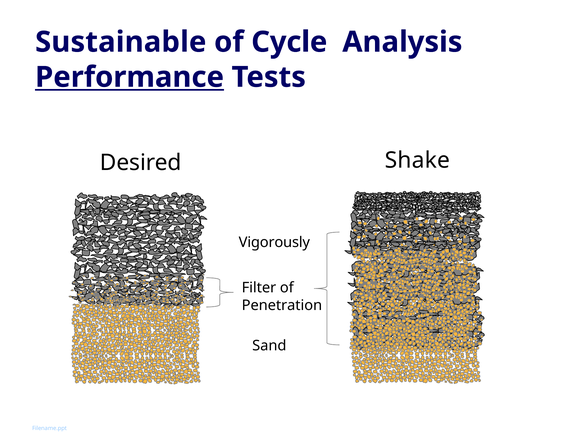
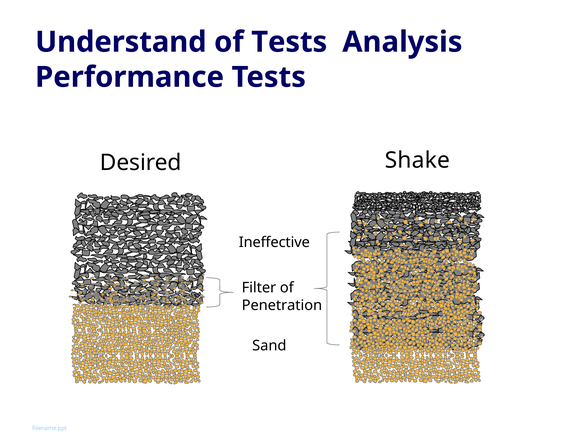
Sustainable: Sustainable -> Understand (121, 42)
of Cycle: Cycle -> Tests (289, 42)
Performance underline: present -> none (130, 77)
Vigorously: Vigorously -> Ineffective (274, 242)
